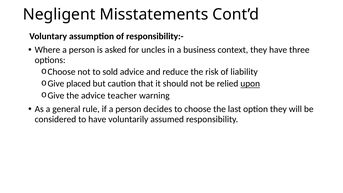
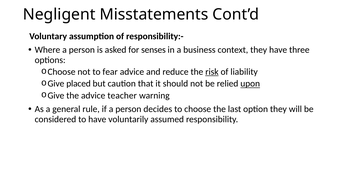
uncles: uncles -> senses (153, 50)
sold: sold -> fear (110, 72)
risk underline: none -> present (212, 72)
